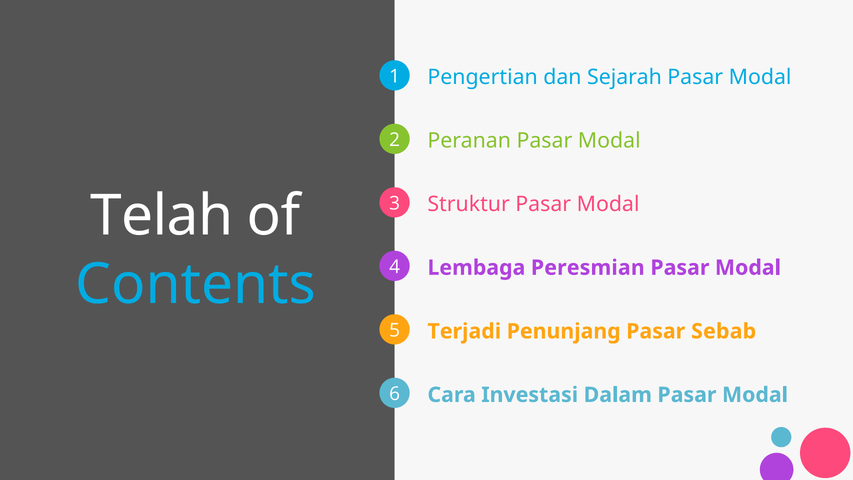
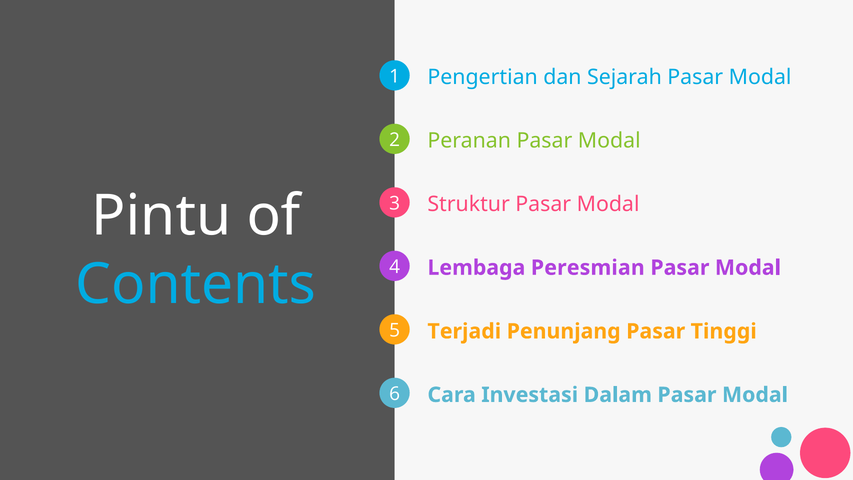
Telah: Telah -> Pintu (161, 216)
Sebab: Sebab -> Tinggi (724, 331)
